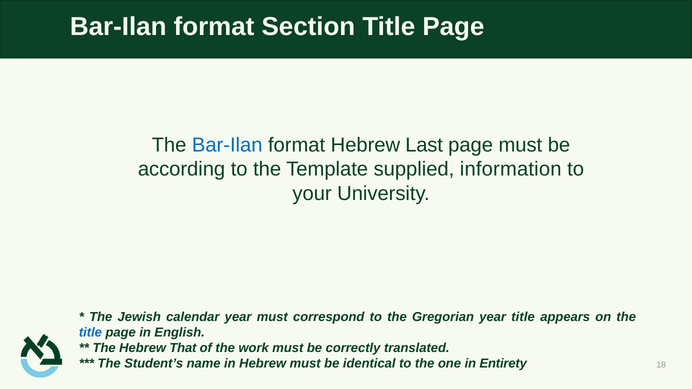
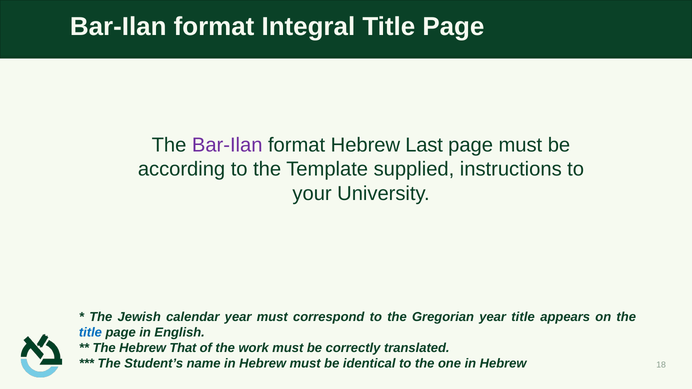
Section: Section -> Integral (308, 27)
Bar-Ilan colour: blue -> purple (227, 145)
information: information -> instructions (511, 169)
one in Entirety: Entirety -> Hebrew (503, 364)
